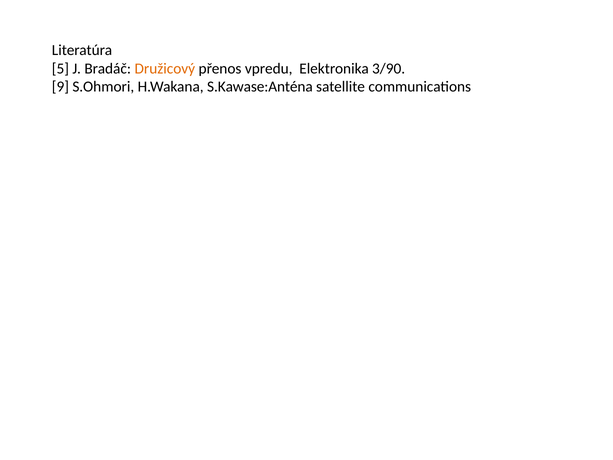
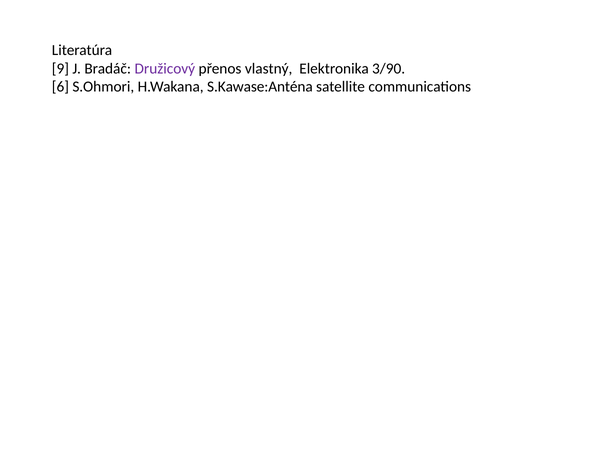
5: 5 -> 9 (60, 68)
Družicový colour: orange -> purple (165, 68)
vpredu: vpredu -> vlastný (269, 68)
9: 9 -> 6 (60, 87)
